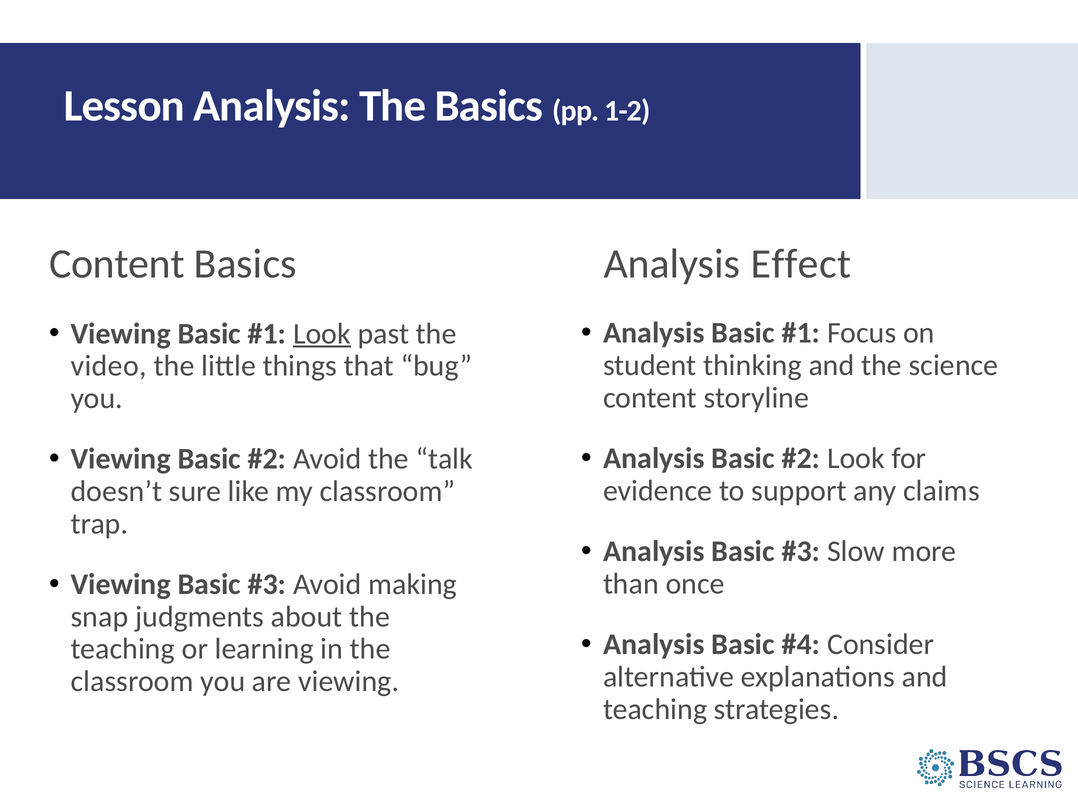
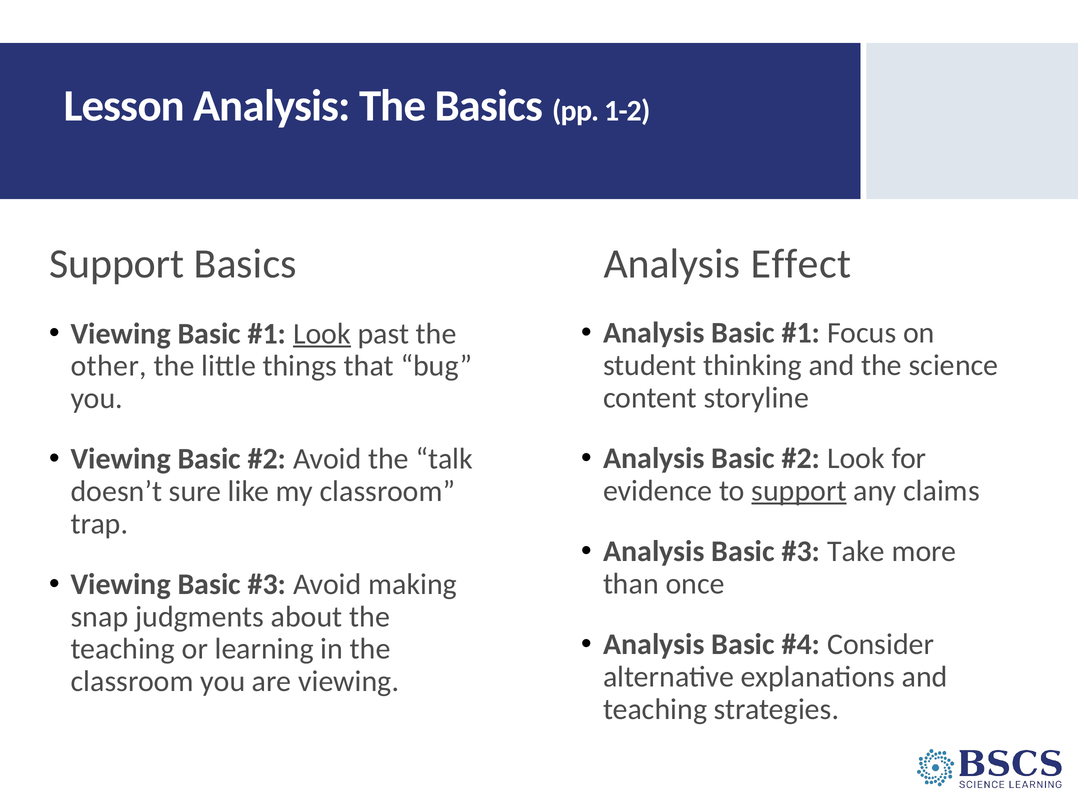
Content: Content -> Support (117, 264)
video: video -> other (109, 366)
support underline: none -> present (799, 491)
Slow: Slow -> Take (856, 552)
